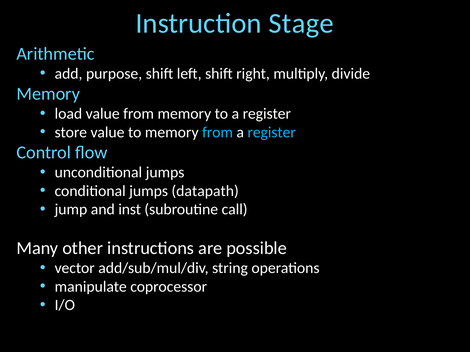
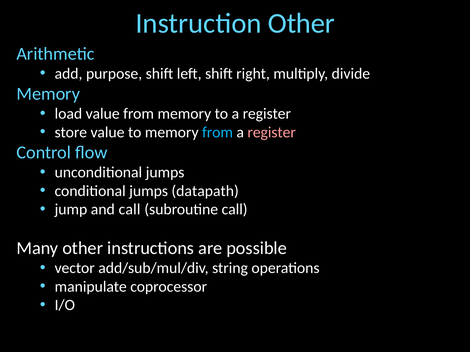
Instruction Stage: Stage -> Other (301, 24)
register colour: light blue -> pink (272, 132)
and inst: inst -> call (130, 210)
